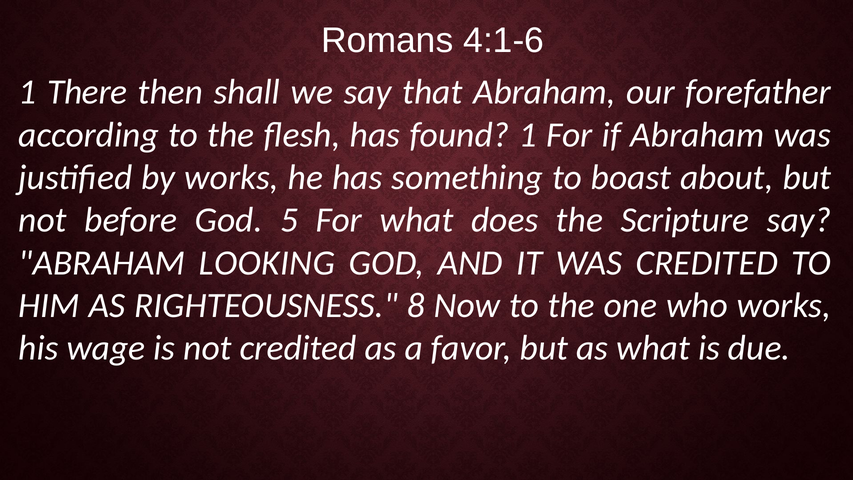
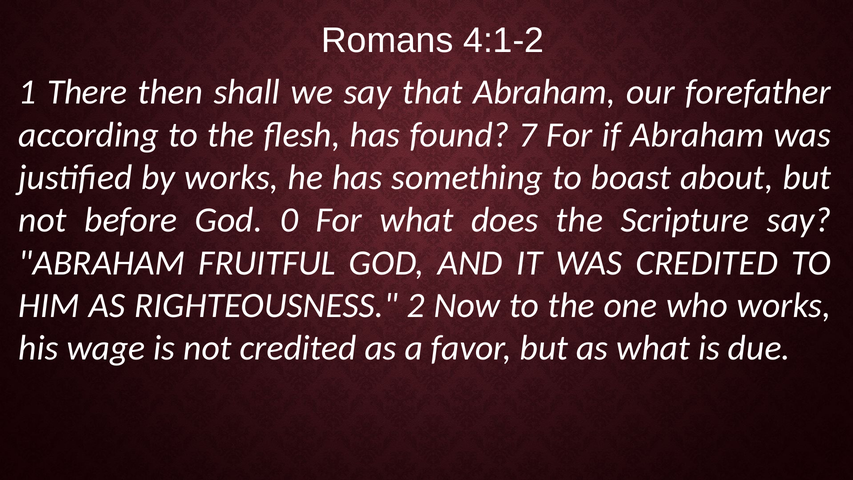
4:1-6: 4:1-6 -> 4:1-2 (504, 40)
found 1: 1 -> 7 (528, 135)
5: 5 -> 0 (289, 220)
LOOKING: LOOKING -> FRUITFUL (267, 263)
8: 8 -> 2 (416, 305)
